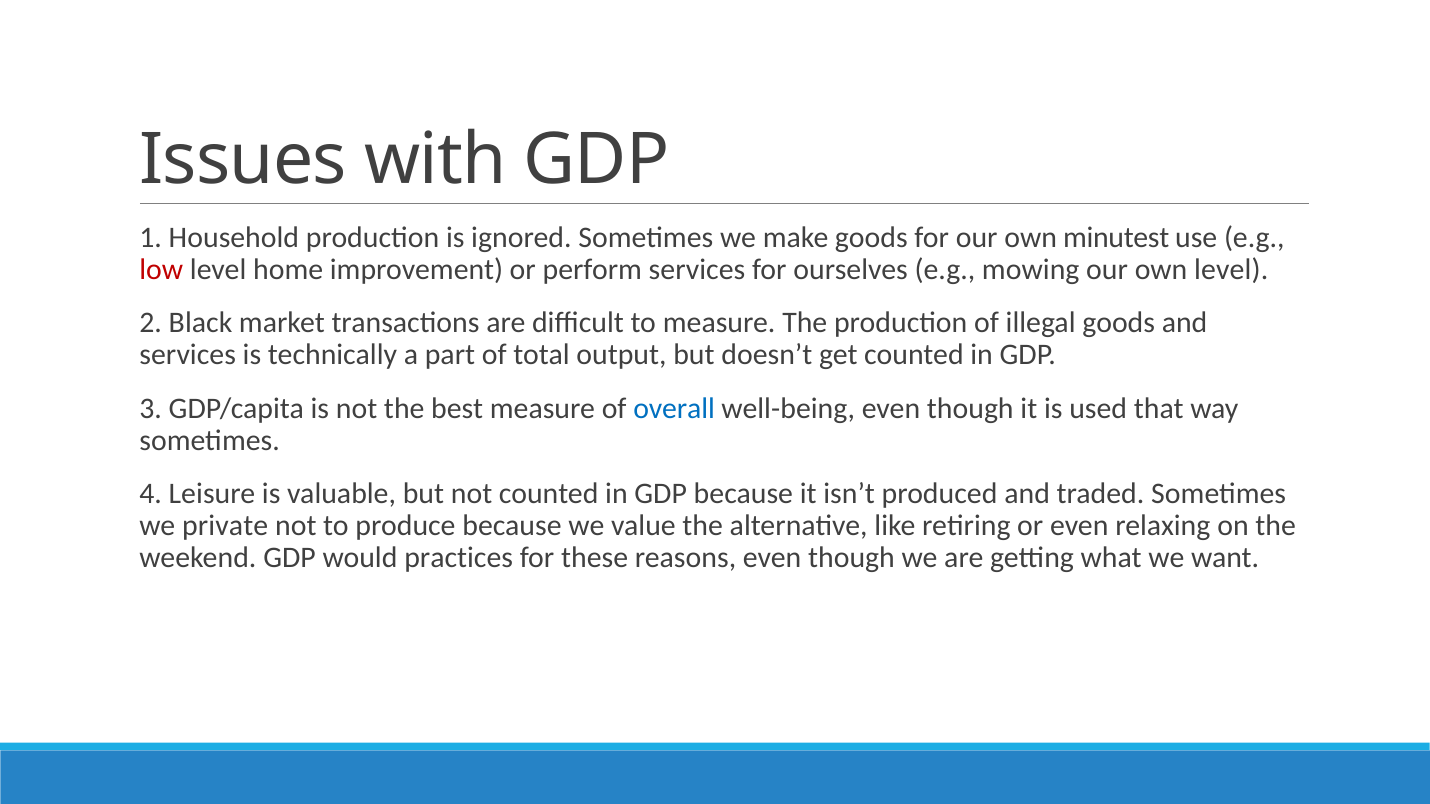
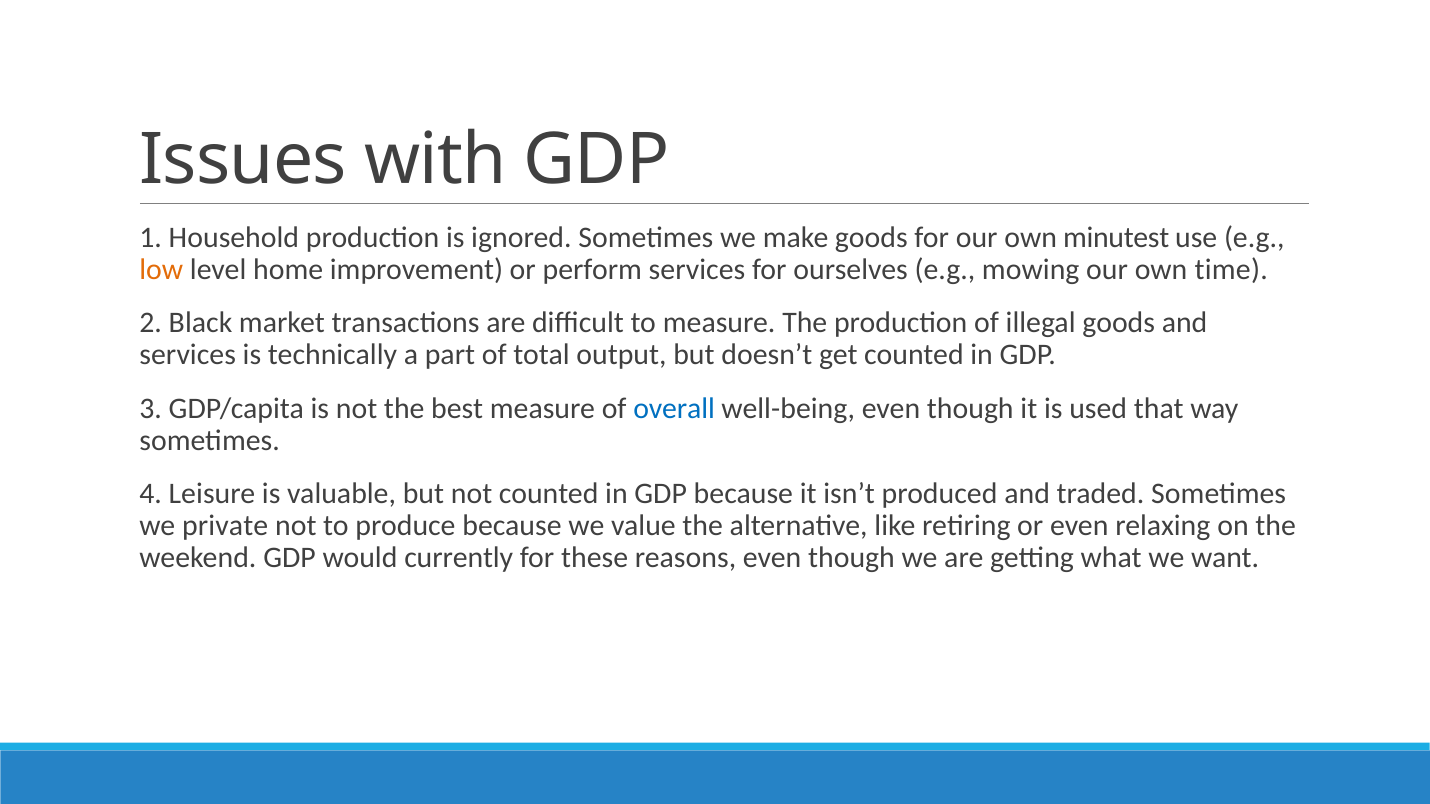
low colour: red -> orange (161, 270)
own level: level -> time (1231, 270)
practices: practices -> currently (459, 558)
